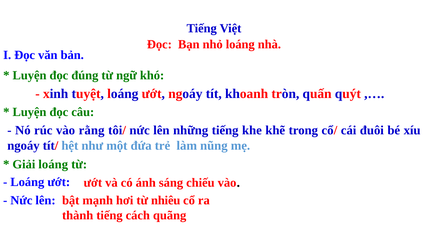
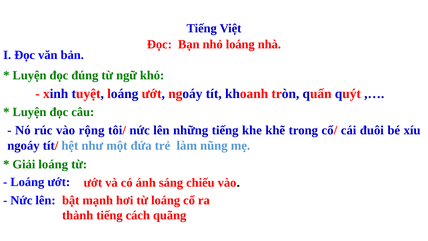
rằng: rằng -> rộng (92, 130)
từ nhiêu: nhiêu -> loáng (166, 200)
